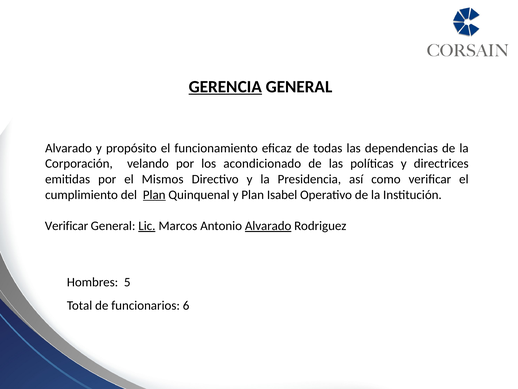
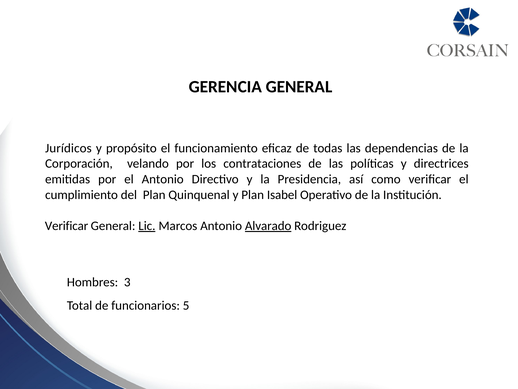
GERENCIA underline: present -> none (225, 87)
Alvarado: Alvarado -> Jurídicos (68, 148)
acondicionado: acondicionado -> contrataciones (262, 163)
el Mismos: Mismos -> Antonio (163, 179)
Plan underline: present -> none (154, 195)
5: 5 -> 3 (127, 282)
6: 6 -> 5 (186, 305)
